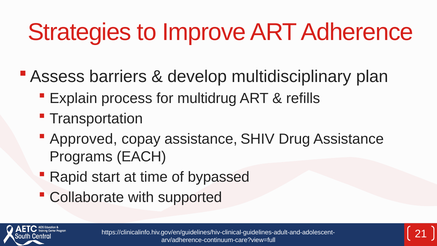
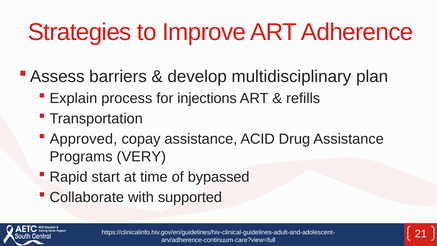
multidrug: multidrug -> injections (207, 98)
SHIV: SHIV -> ACID (258, 139)
EACH: EACH -> VERY (141, 156)
